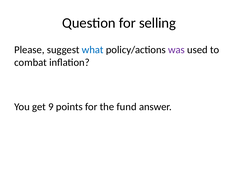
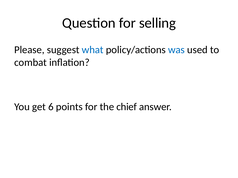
was colour: purple -> blue (176, 50)
9: 9 -> 6 (51, 107)
fund: fund -> chief (127, 107)
